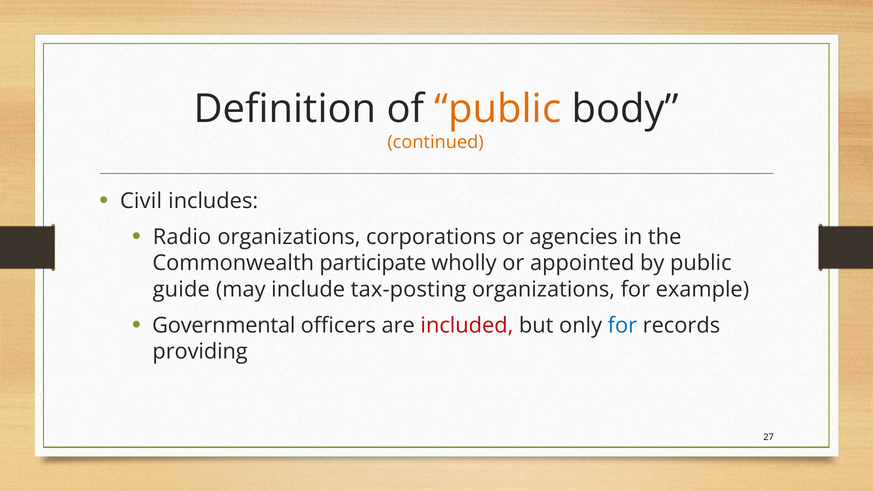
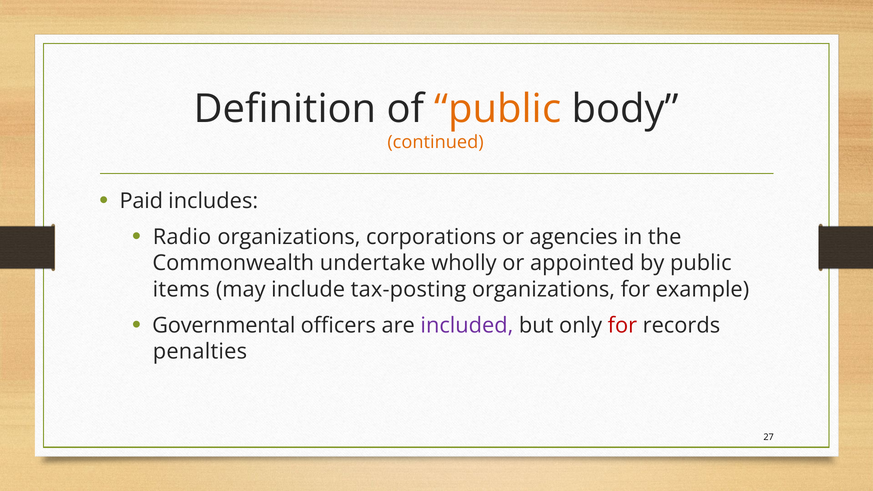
Civil: Civil -> Paid (141, 201)
participate: participate -> undertake (373, 263)
guide: guide -> items (181, 289)
included colour: red -> purple (467, 325)
for colour: blue -> red (622, 325)
providing: providing -> penalties (200, 352)
